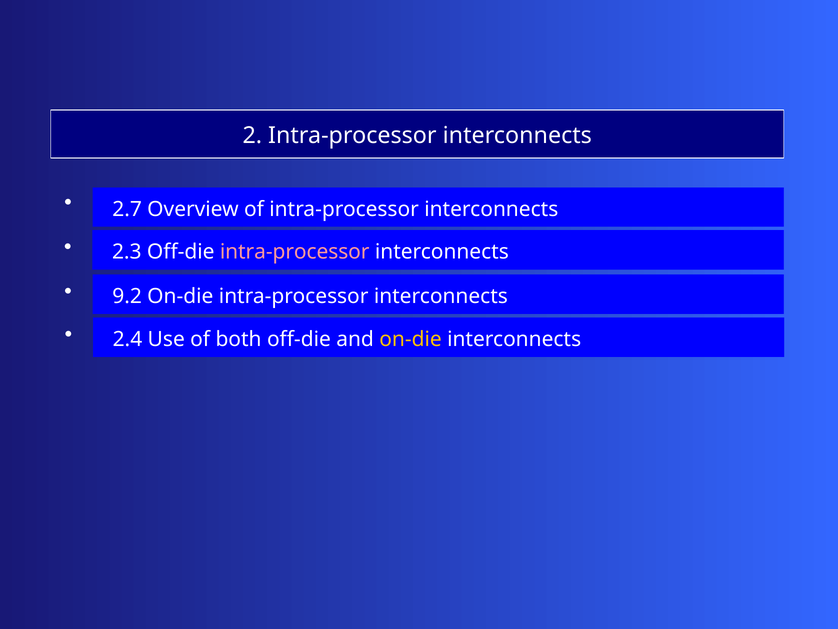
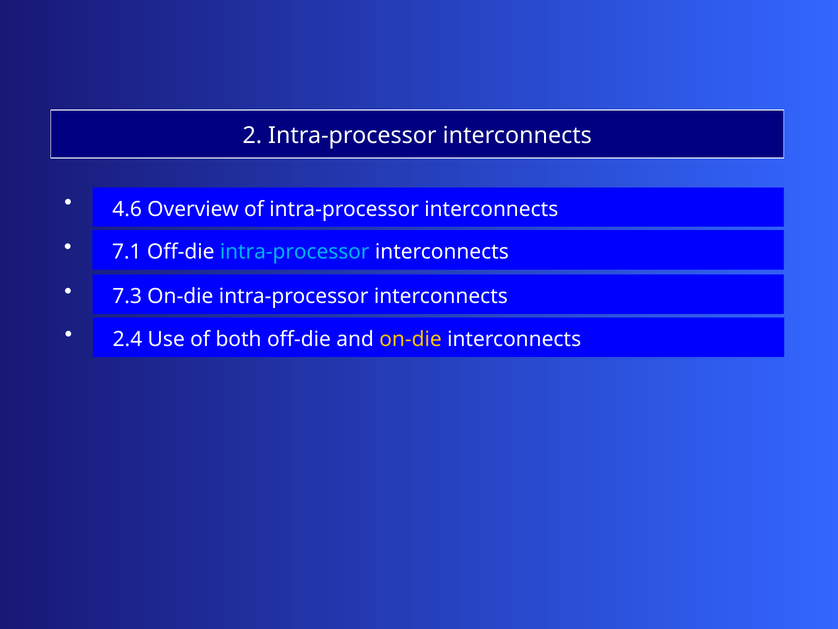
2.7: 2.7 -> 4.6 (127, 209)
2.3: 2.3 -> 7.1 (127, 252)
intra-processor colour: pink -> light blue (295, 252)
9.2: 9.2 -> 7.3 (127, 296)
